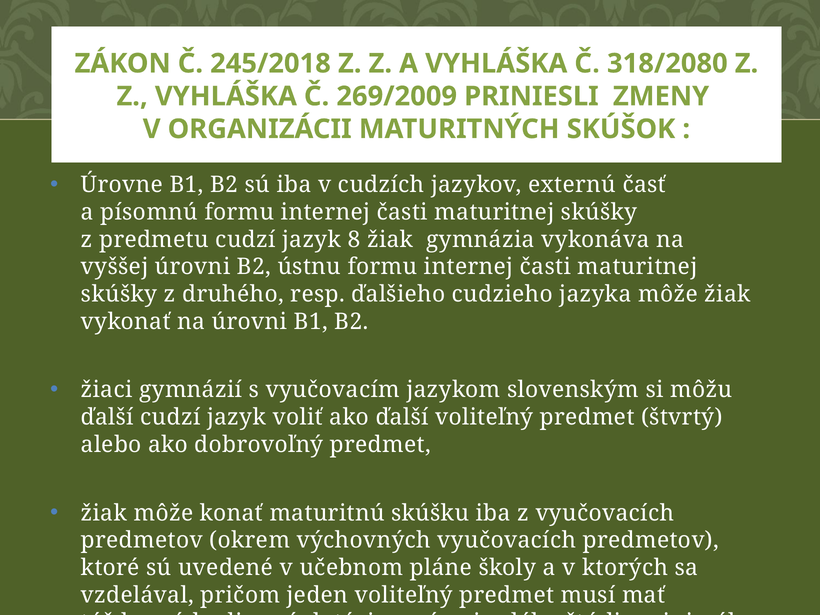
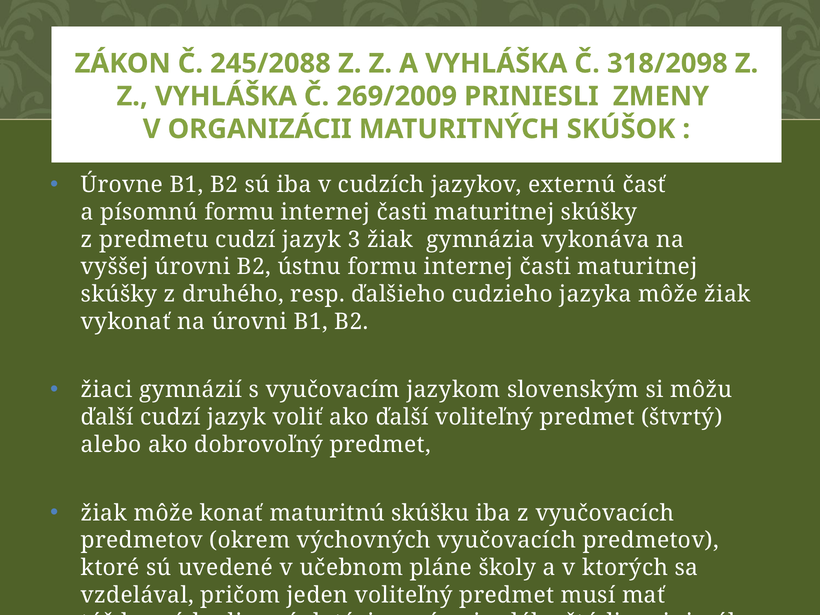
245/2018: 245/2018 -> 245/2088 (270, 63)
318/2080: 318/2080 -> 318/2098 (667, 63)
8: 8 -> 3 (354, 240)
